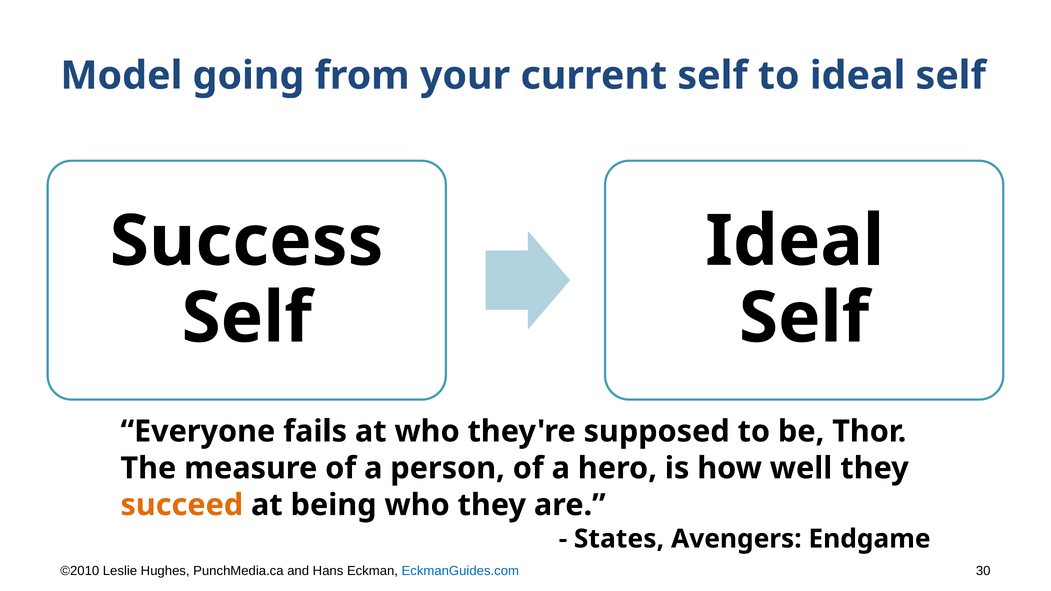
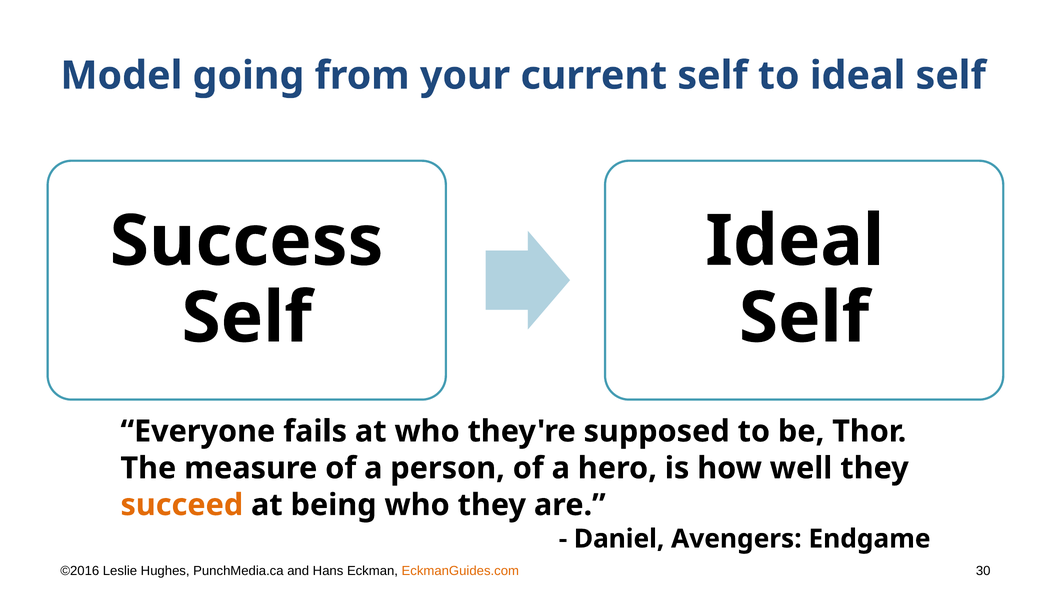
States: States -> Daniel (619, 539)
©2010: ©2010 -> ©2016 (80, 571)
EckmanGuides.com colour: blue -> orange (460, 571)
